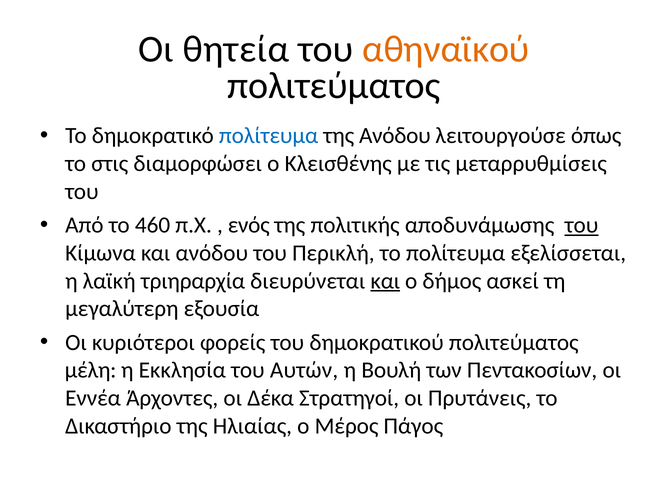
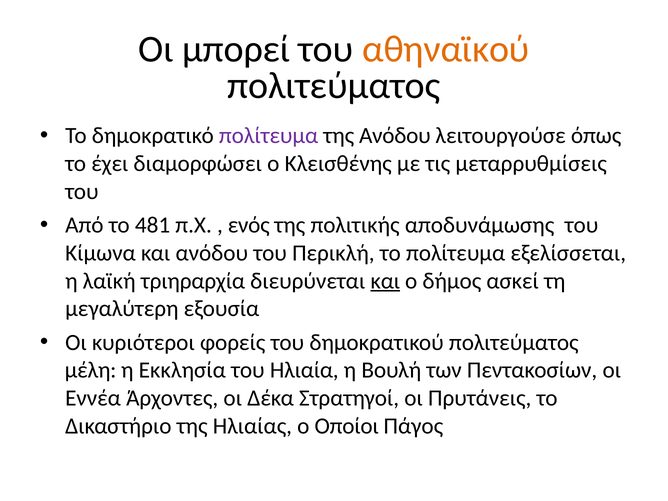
θητεία: θητεία -> μπορεί (236, 49)
πολίτευμα colour: blue -> purple (269, 136)
στις: στις -> έχει (110, 164)
460: 460 -> 481 (153, 225)
του underline: present -> none (582, 225)
Αυτών: Αυτών -> Ηλιαία (304, 370)
Μέρος: Μέρος -> Οποίοι (347, 426)
